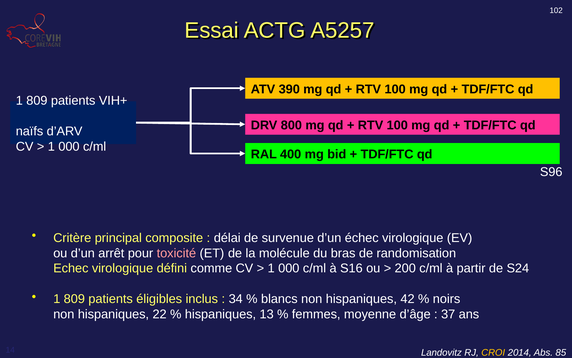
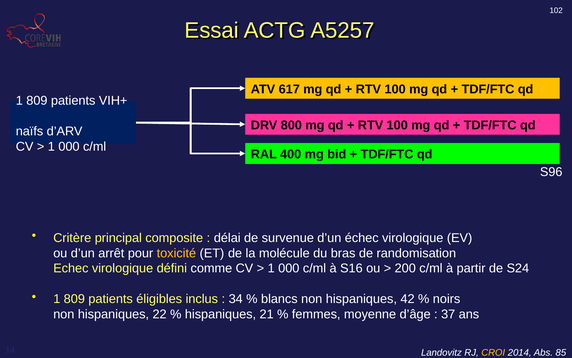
390: 390 -> 617 (289, 89)
toxicité colour: pink -> yellow (176, 253)
13: 13 -> 21 (267, 314)
